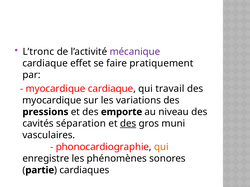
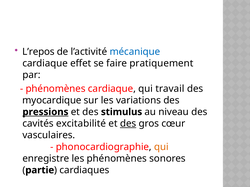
L’tronc: L’tronc -> L’repos (38, 52)
mécanique colour: purple -> blue (135, 52)
myocardique: myocardique -> phénomènes (56, 89)
pressions underline: none -> present (45, 112)
emporte: emporte -> stimulus (122, 112)
séparation: séparation -> excitabilité (81, 124)
muni: muni -> cœur (173, 124)
